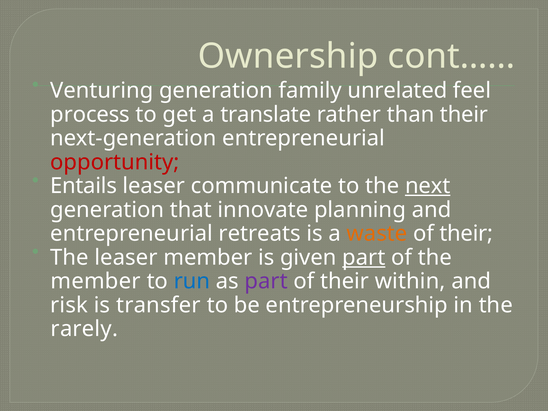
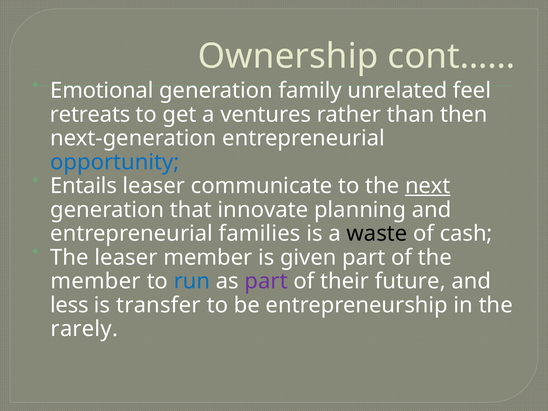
Venturing: Venturing -> Emotional (102, 91)
process: process -> retreats (90, 114)
translate: translate -> ventures (266, 114)
than their: their -> then (464, 114)
opportunity colour: red -> blue (115, 162)
retreats: retreats -> families (260, 234)
waste colour: orange -> black (377, 234)
their: their -> cash (466, 234)
part underline: present -> none (364, 257)
within: within -> future (410, 281)
risk: risk -> less (69, 305)
